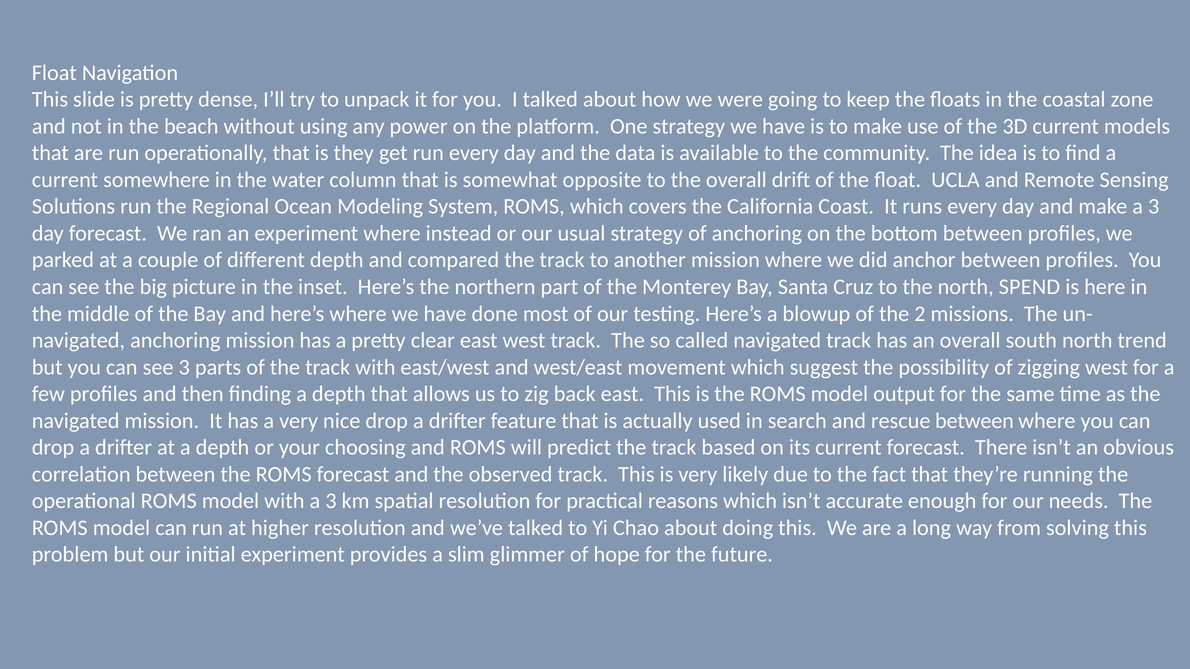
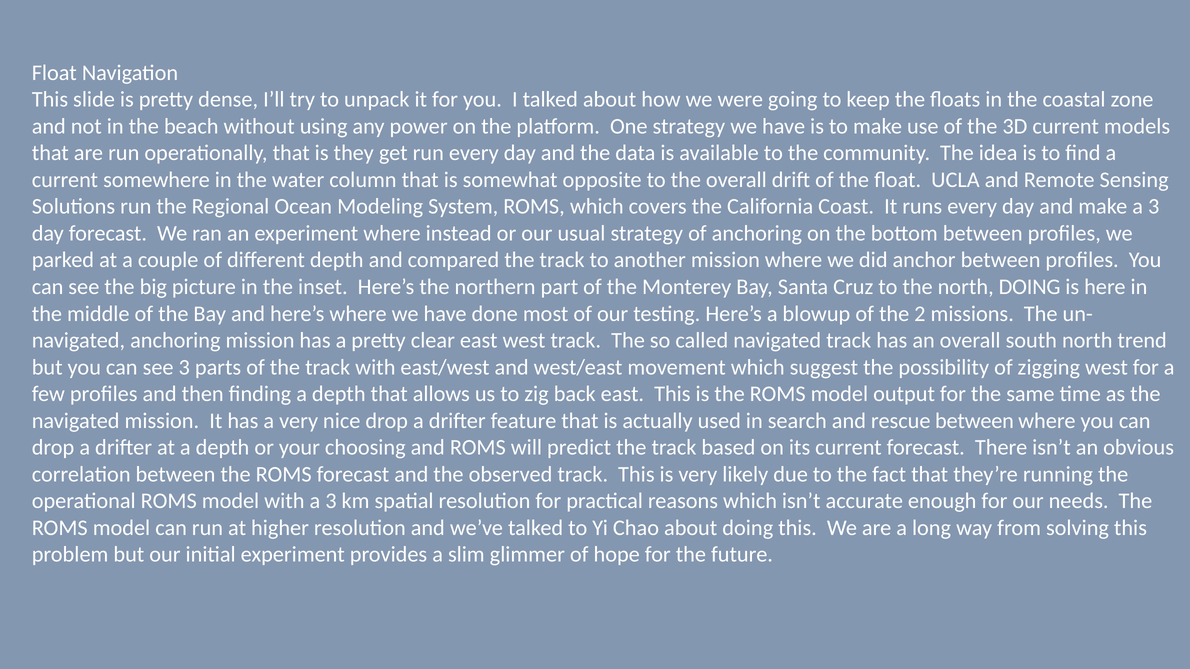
north SPEND: SPEND -> DOING (1030, 287)
